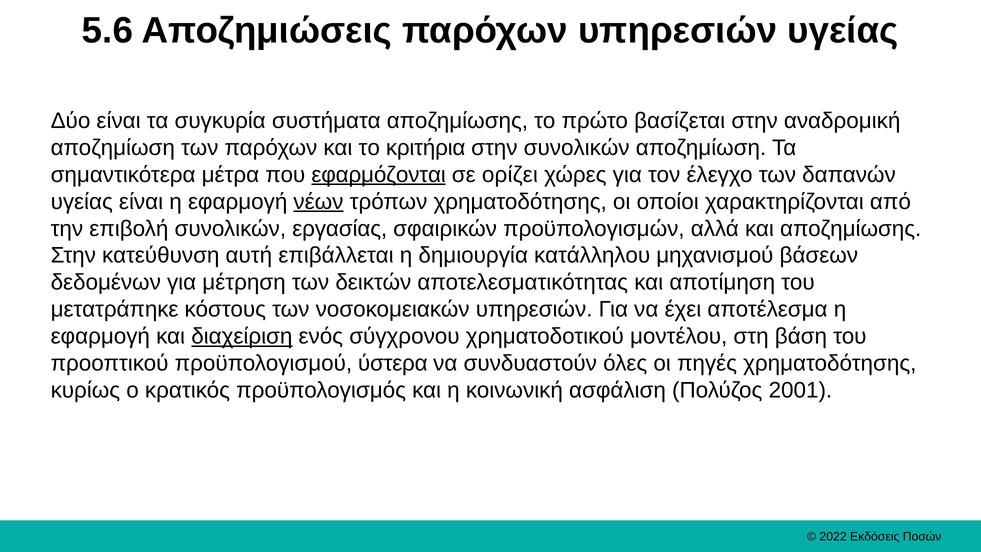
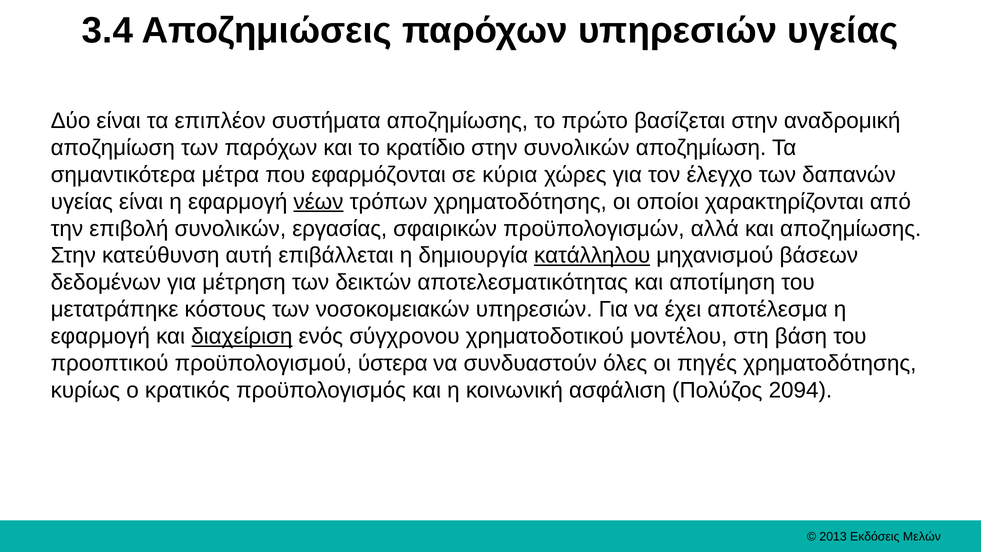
5.6: 5.6 -> 3.4 (107, 30)
συγκυρία: συγκυρία -> επιπλέον (220, 121)
κριτήρια: κριτήρια -> κρατίδιο (426, 148)
εφαρμόζονται underline: present -> none (379, 175)
ορίζει: ορίζει -> κύρια (510, 175)
κατάλληλου underline: none -> present (592, 255)
2001: 2001 -> 2094 (800, 390)
2022: 2022 -> 2013 (833, 537)
Ποσών: Ποσών -> Μελών (922, 537)
